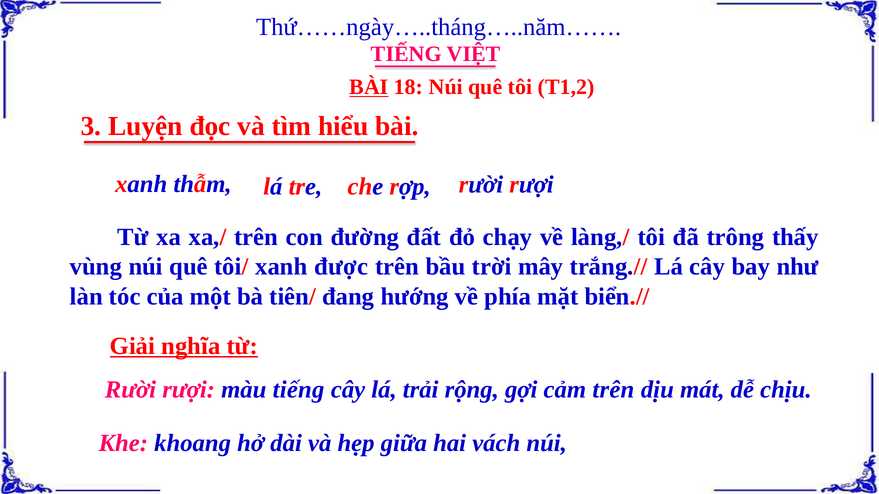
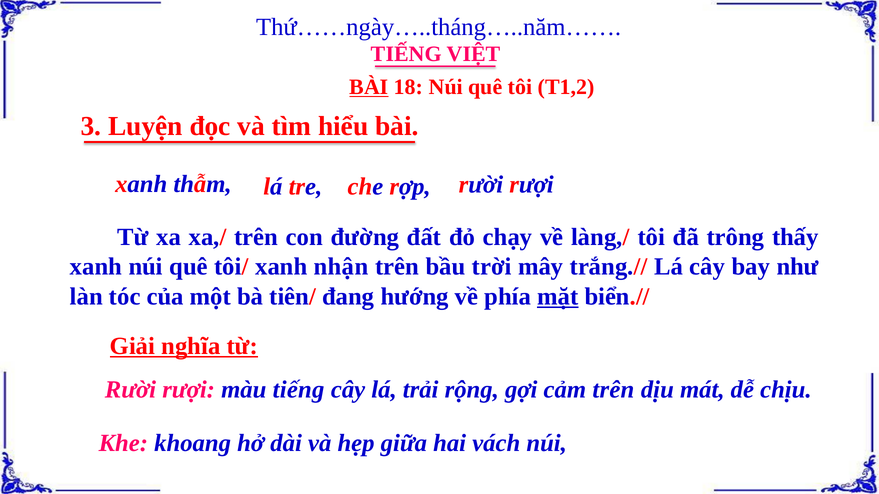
vùng: vùng -> xanh (96, 267)
được: được -> nhận (341, 267)
mặt underline: none -> present (558, 296)
